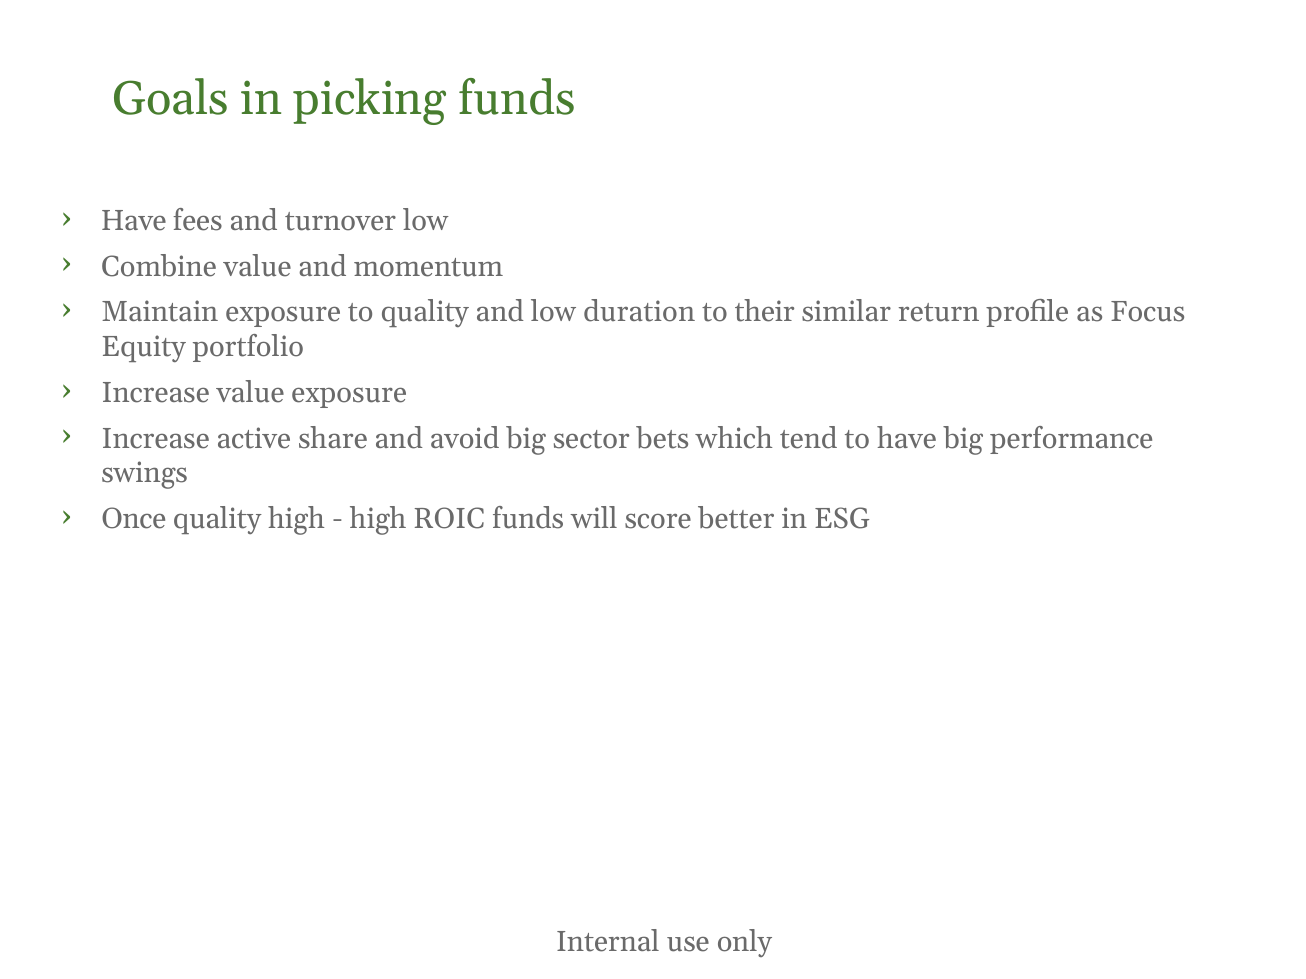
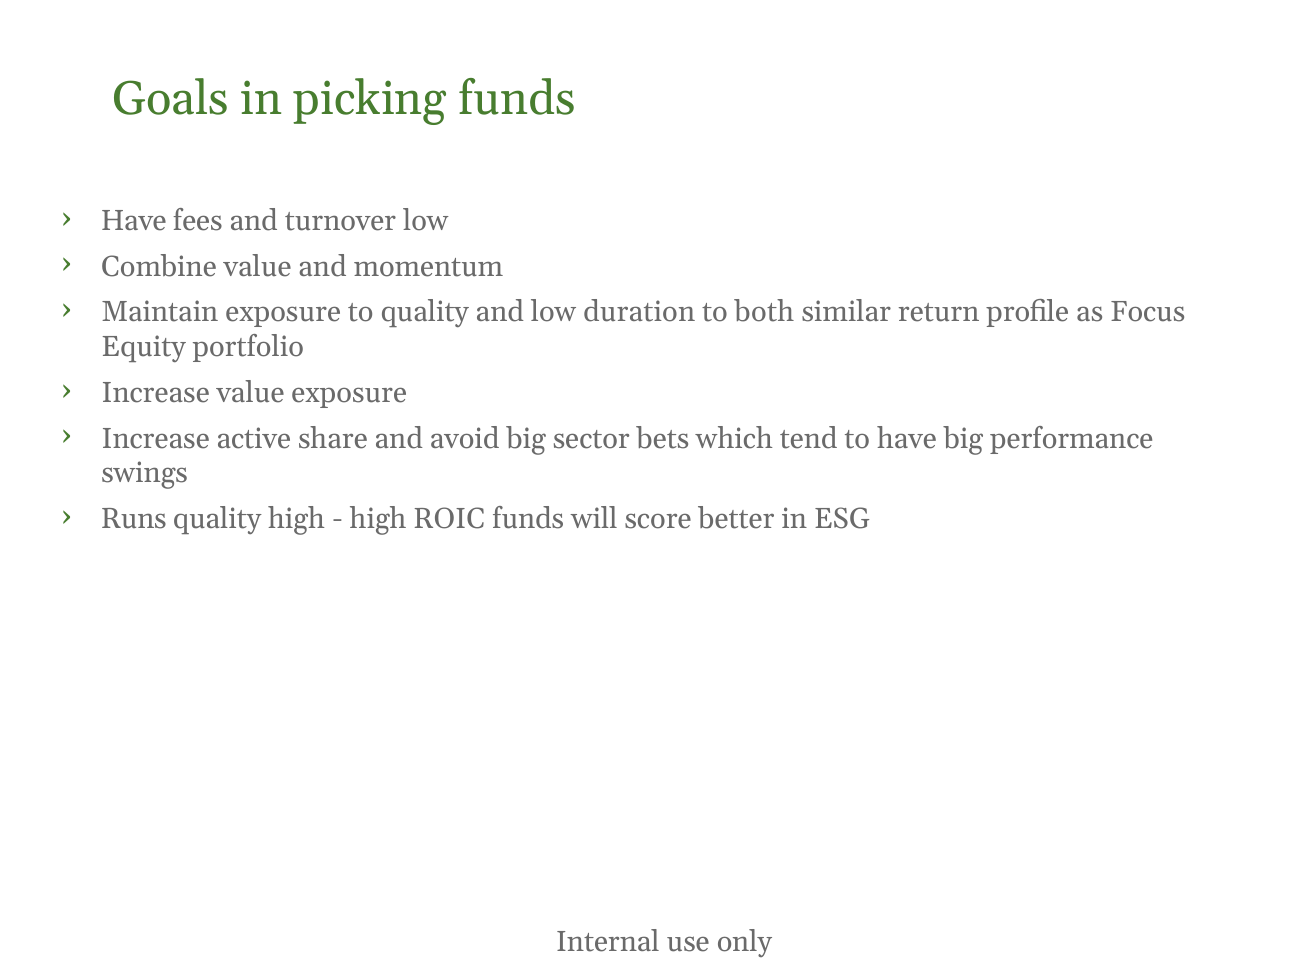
their: their -> both (764, 313)
Once: Once -> Runs (134, 519)
